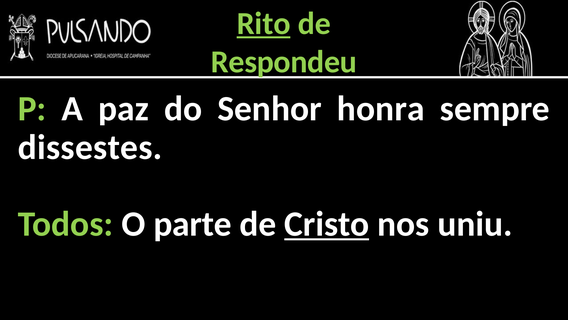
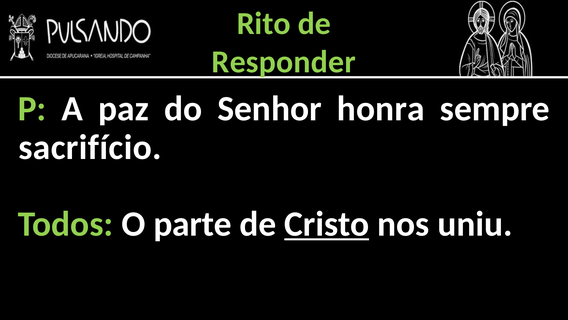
Rito underline: present -> none (264, 23)
Respondeu: Respondeu -> Responder (284, 62)
dissestes: dissestes -> sacrifício (90, 147)
